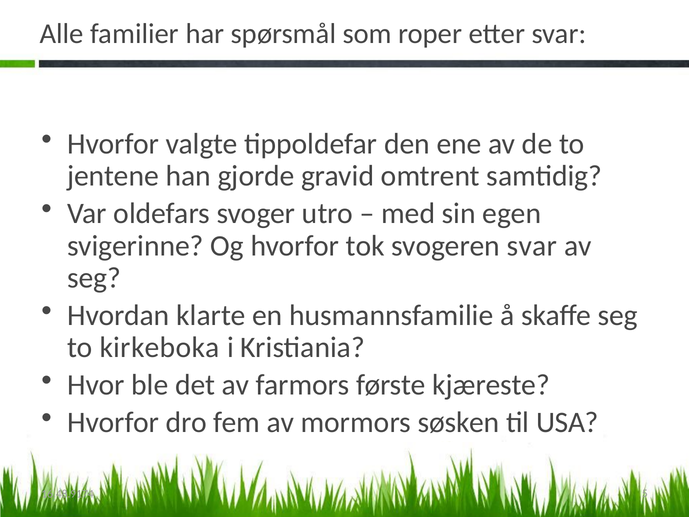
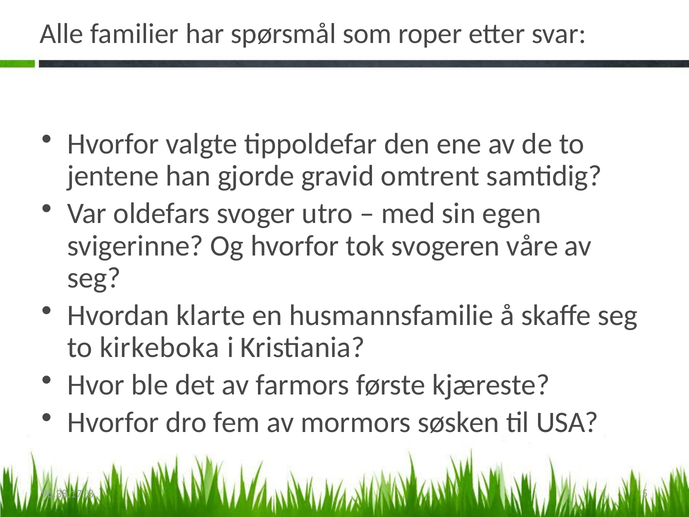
svogeren svar: svar -> våre (532, 246)
16.48.9174: 16.48.9174 -> 96.38.1718 (67, 493)
